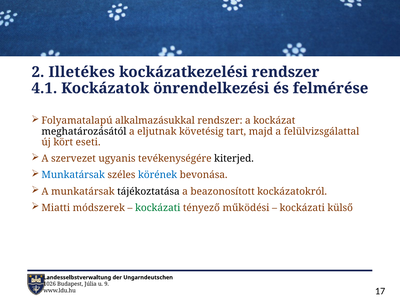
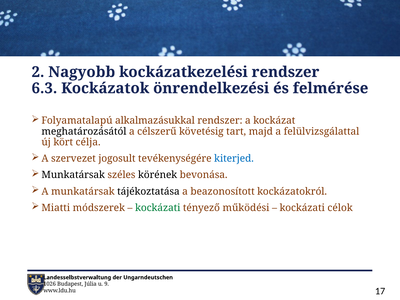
Illetékes: Illetékes -> Nagyobb (82, 72)
4.1: 4.1 -> 6.3 (44, 88)
eljutnak: eljutnak -> célszerű (157, 131)
eseti: eseti -> célja (88, 142)
ugyanis: ugyanis -> jogosult (117, 159)
kiterjed colour: black -> blue (234, 159)
Munkatársak colour: blue -> black (73, 175)
körének colour: blue -> black (158, 175)
külső: külső -> célok (340, 208)
